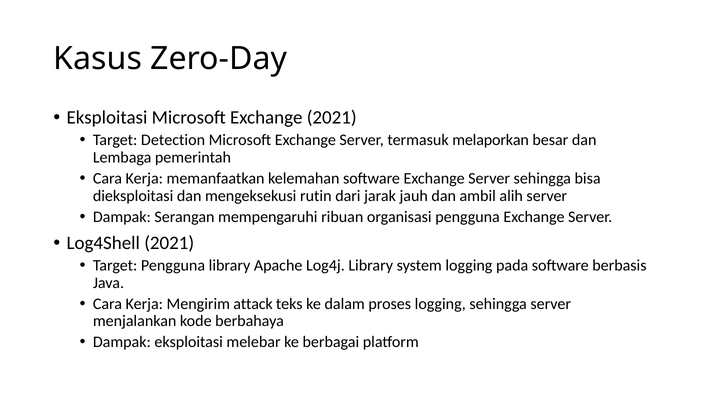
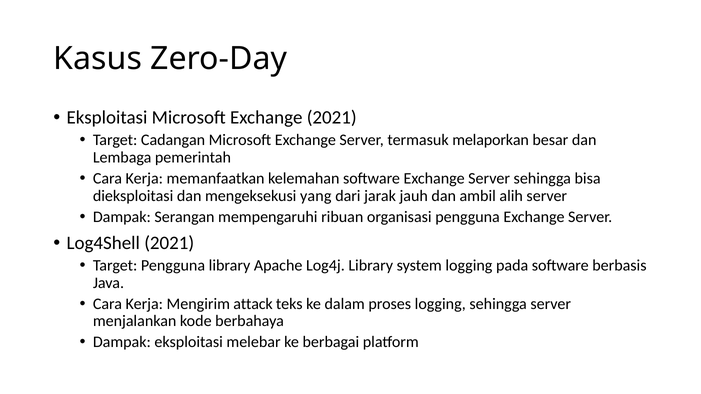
Detection: Detection -> Cadangan (173, 140)
rutin: rutin -> yang (316, 196)
